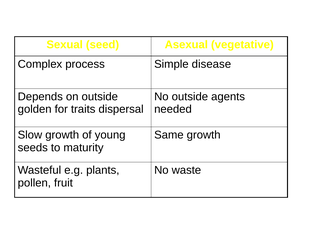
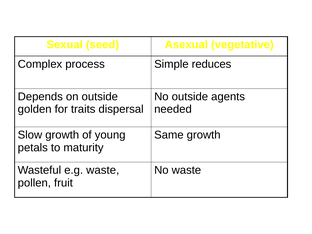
disease: disease -> reduces (212, 64)
seeds: seeds -> petals (33, 148)
e.g plants: plants -> waste (103, 170)
